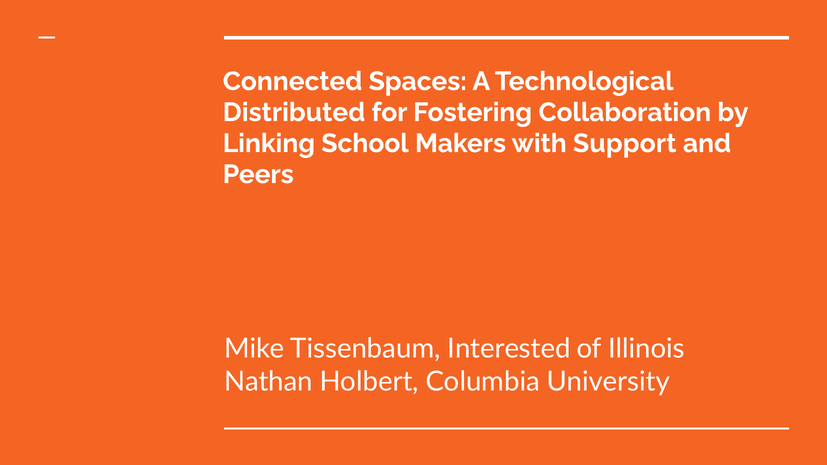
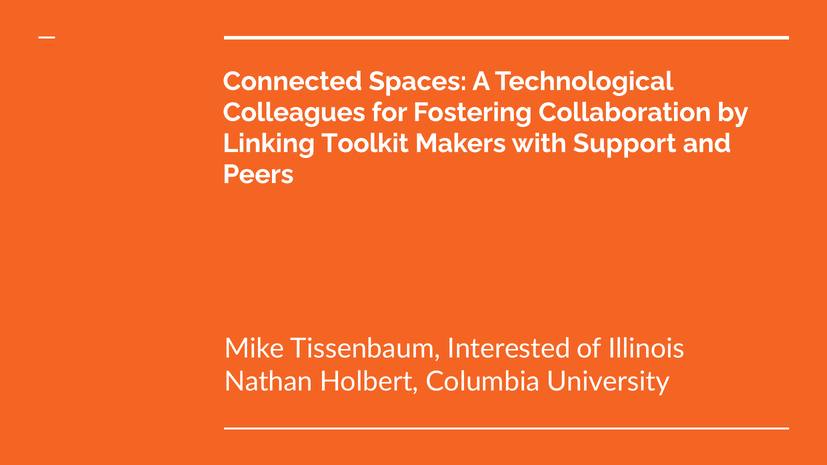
Distributed: Distributed -> Colleagues (294, 112)
School: School -> Toolkit (365, 143)
